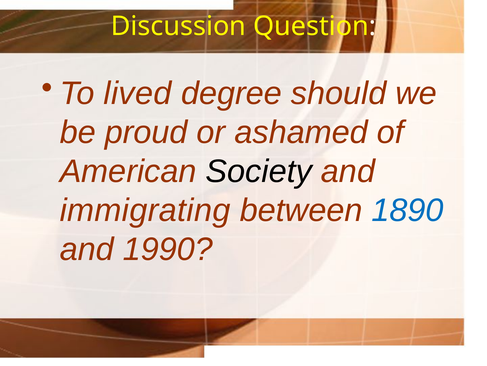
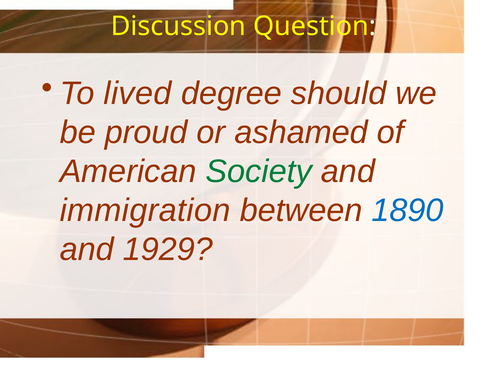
Society colour: black -> green (259, 171)
immigrating: immigrating -> immigration (145, 210)
1990: 1990 -> 1929 (168, 249)
